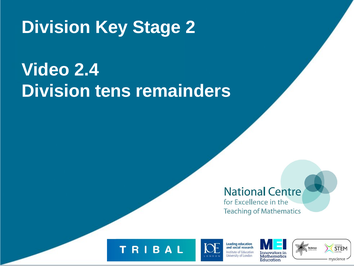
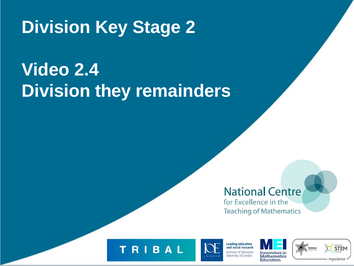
tens: tens -> they (113, 91)
